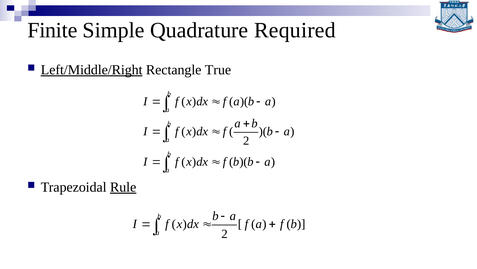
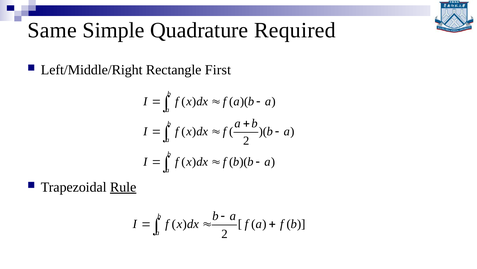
Finite: Finite -> Same (52, 30)
Left/Middle/Right underline: present -> none (92, 70)
True: True -> First (218, 70)
